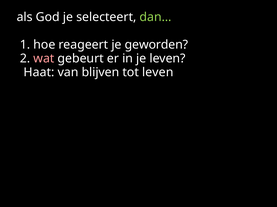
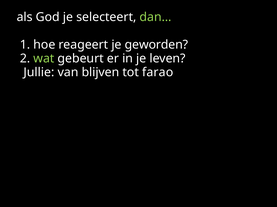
wat colour: pink -> light green (44, 59)
Haat: Haat -> Jullie (39, 72)
tot leven: leven -> farao (158, 72)
